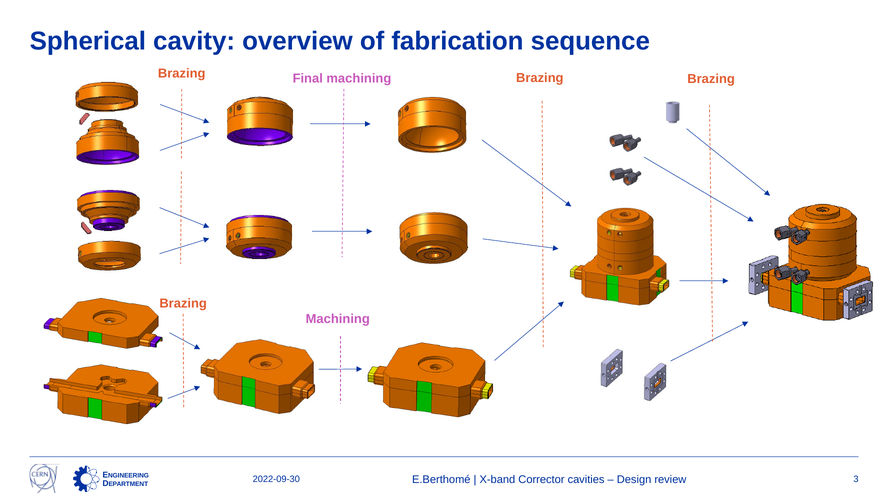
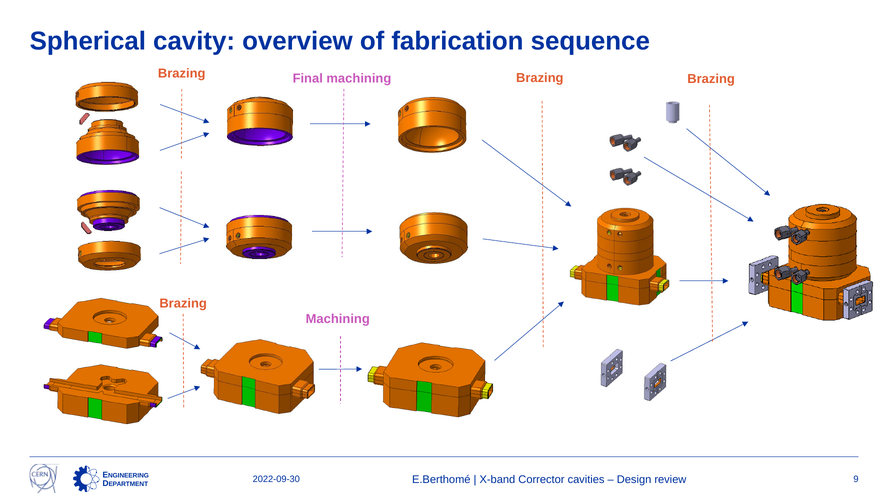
3: 3 -> 9 (856, 479)
